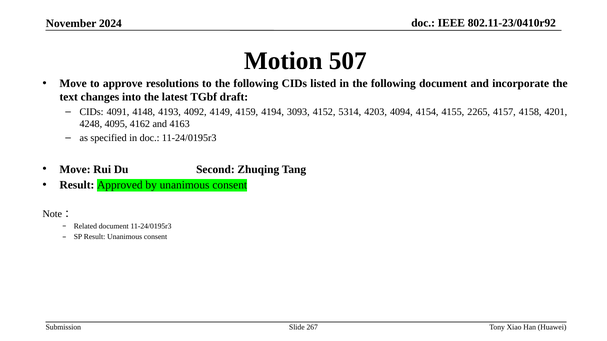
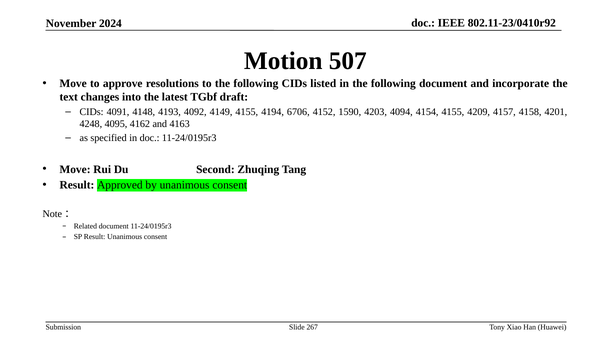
4149 4159: 4159 -> 4155 (247, 112)
3093: 3093 -> 6706 (298, 112)
5314: 5314 -> 1590 (350, 112)
2265: 2265 -> 4209 (479, 112)
